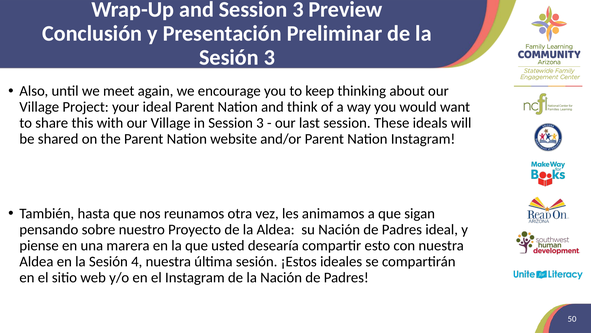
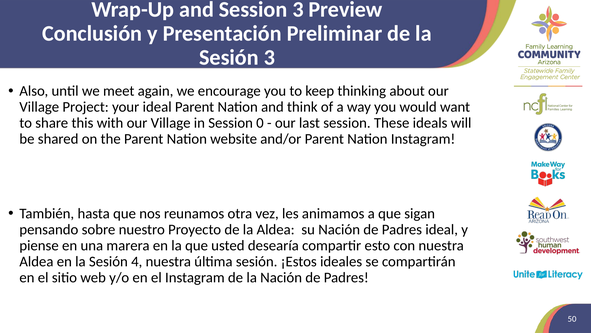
in Session 3: 3 -> 0 (260, 123)
